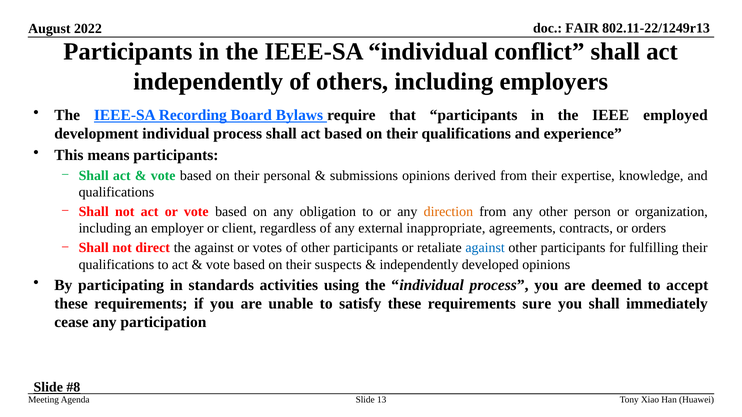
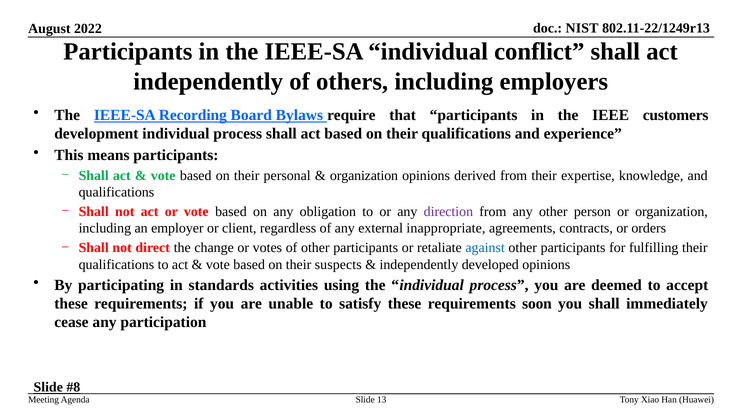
FAIR: FAIR -> NIST (582, 28)
employed: employed -> customers (676, 115)
submissions: submissions -> organization (364, 176)
direction colour: orange -> purple (448, 212)
the against: against -> change (214, 248)
sure: sure -> soon (537, 304)
